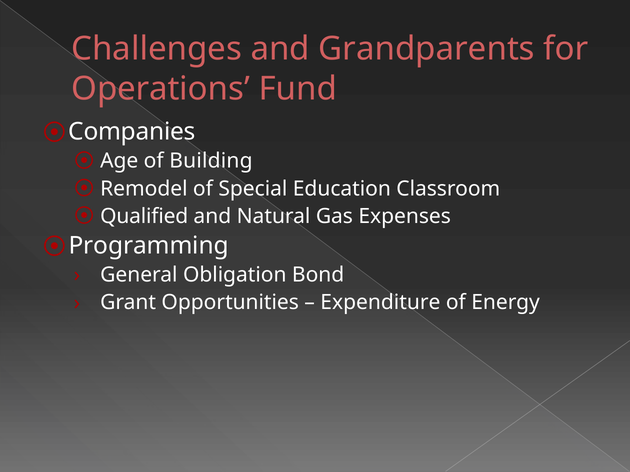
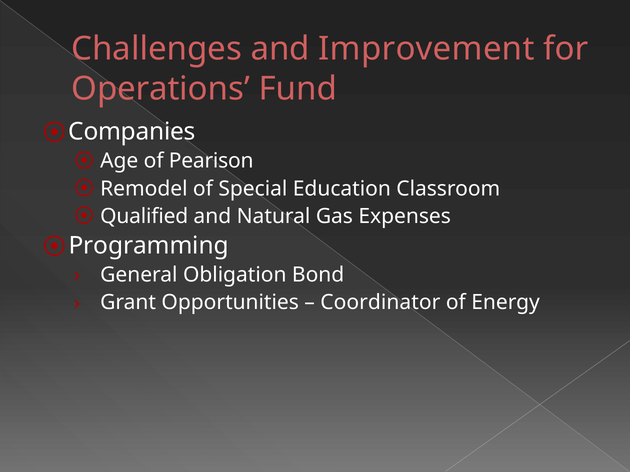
Grandparents: Grandparents -> Improvement (426, 49)
Building: Building -> Pearison (211, 161)
Expenditure: Expenditure -> Coordinator (380, 303)
